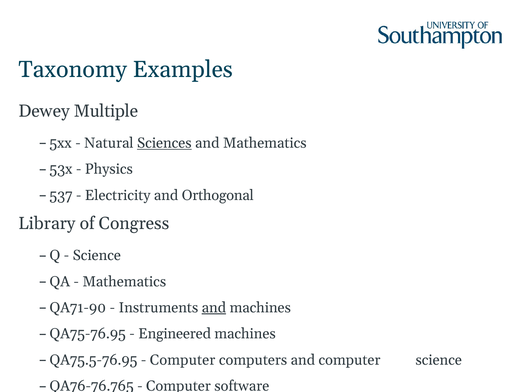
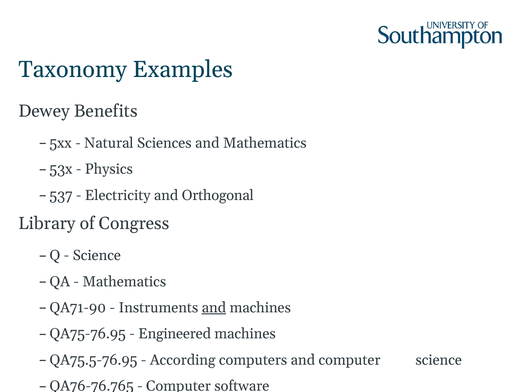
Multiple: Multiple -> Benefits (106, 111)
Sciences underline: present -> none (164, 143)
Computer: Computer -> According (183, 360)
